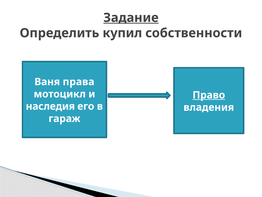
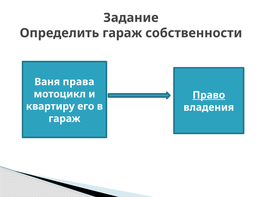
Задание underline: present -> none (131, 18)
Определить купил: купил -> гараж (122, 33)
наследия: наследия -> квартиру (50, 106)
